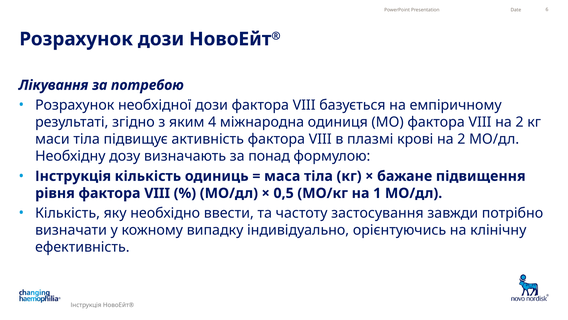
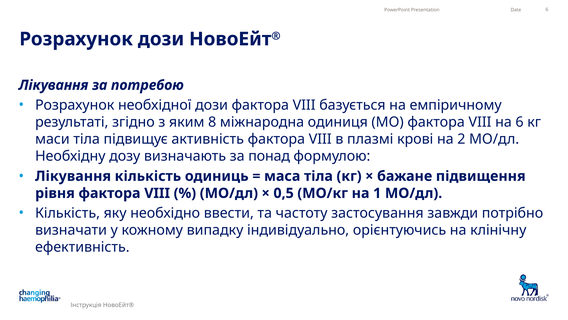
4: 4 -> 8 (212, 122)
VIII на 2: 2 -> 6 (520, 122)
Інструкція: Інструкція -> Лікування (73, 176)
